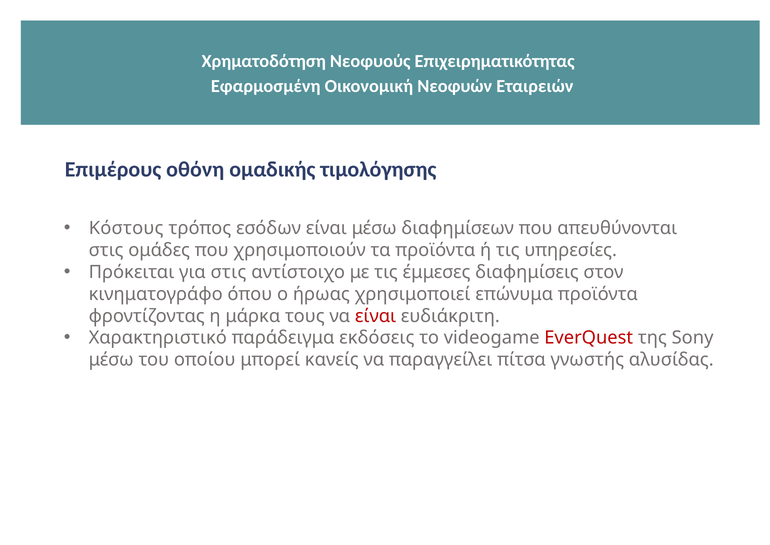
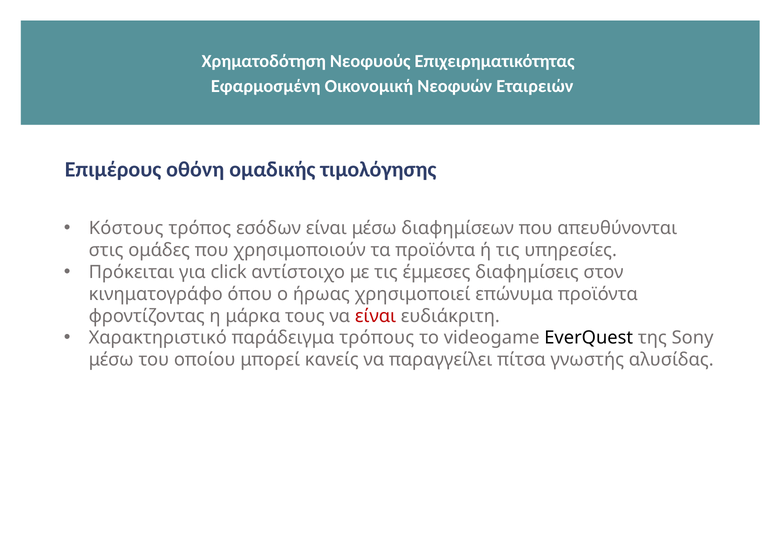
για στις: στις -> click (229, 272)
εκδόσεις: εκδόσεις -> τρόπους (377, 338)
EverQuest colour: red -> black (589, 338)
